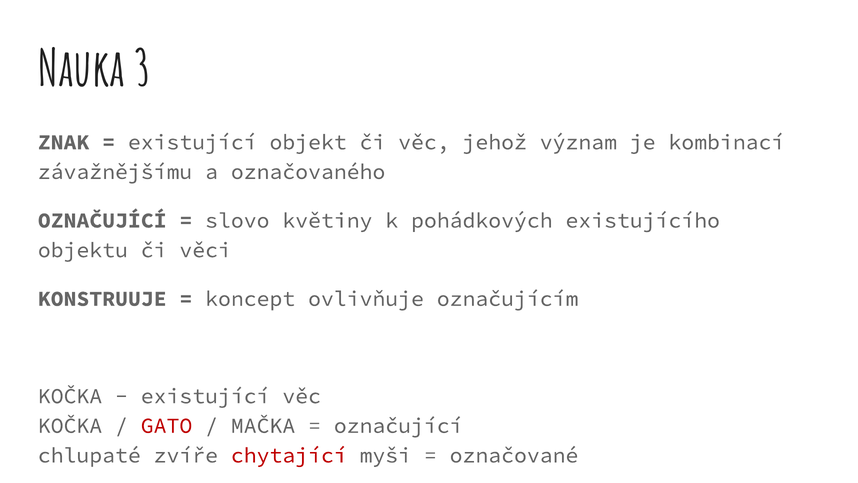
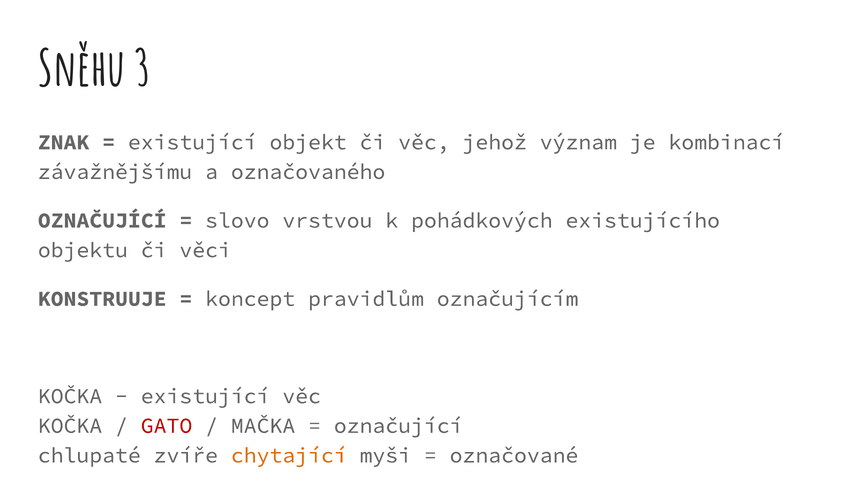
Nauka: Nauka -> Sněhu (82, 70)
květiny: květiny -> vrstvou (327, 220)
ovlivňuje: ovlivňuje -> pravidlům (366, 299)
chytající colour: red -> orange (289, 455)
